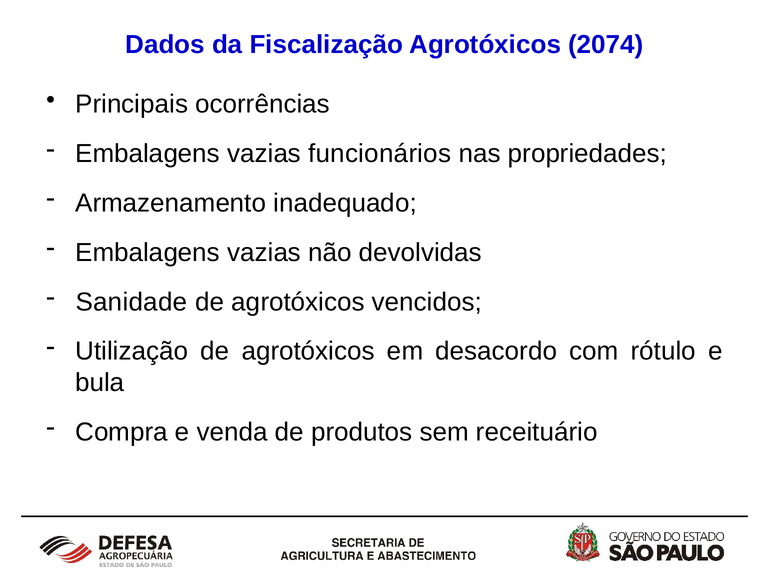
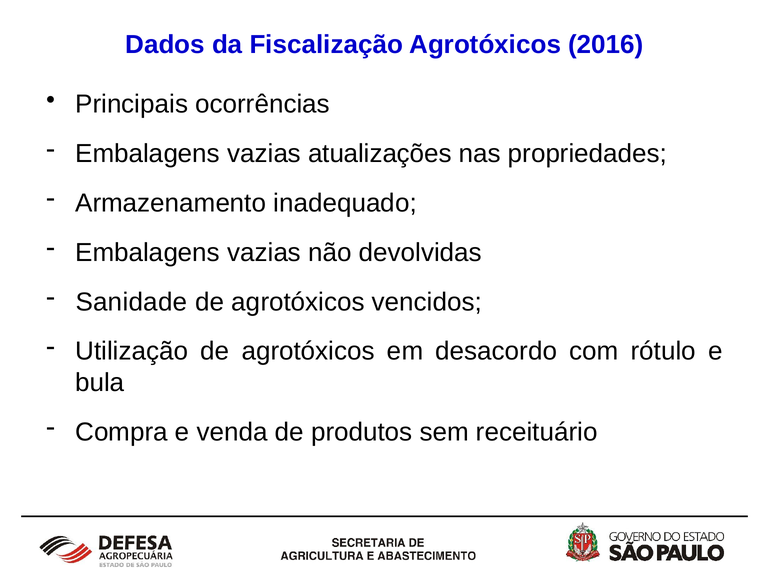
2074: 2074 -> 2016 (606, 45)
funcionários: funcionários -> atualizações (380, 154)
